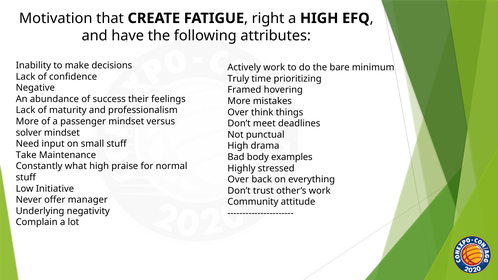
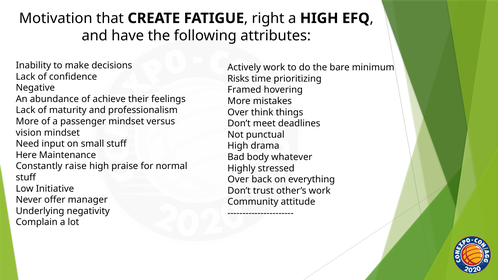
Truly: Truly -> Risks (238, 79)
success: success -> achieve (109, 99)
solver: solver -> vision (29, 133)
Take: Take -> Here (26, 155)
examples: examples -> whatever (292, 157)
what: what -> raise (76, 166)
